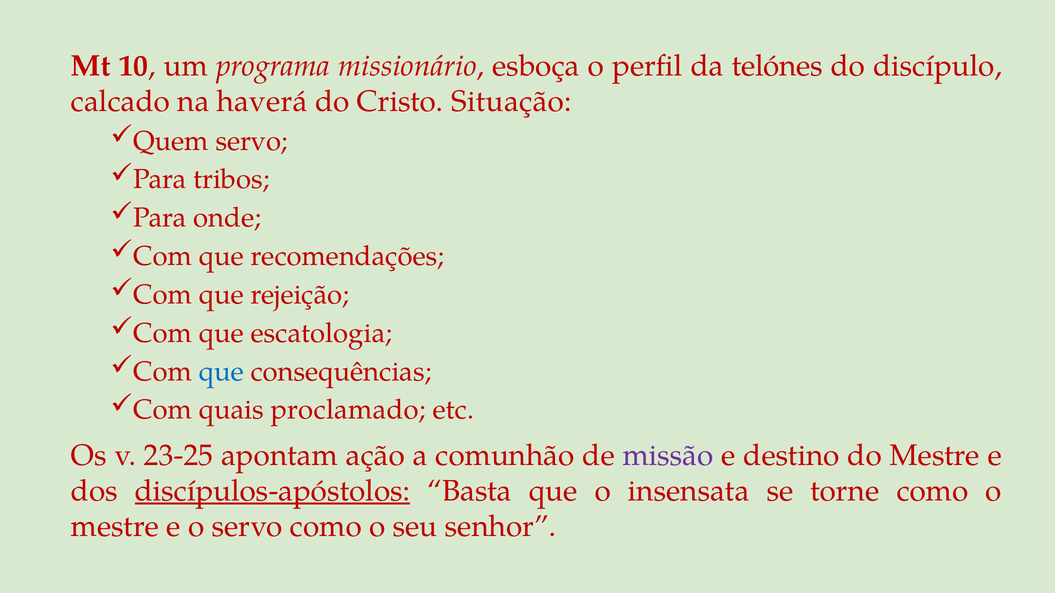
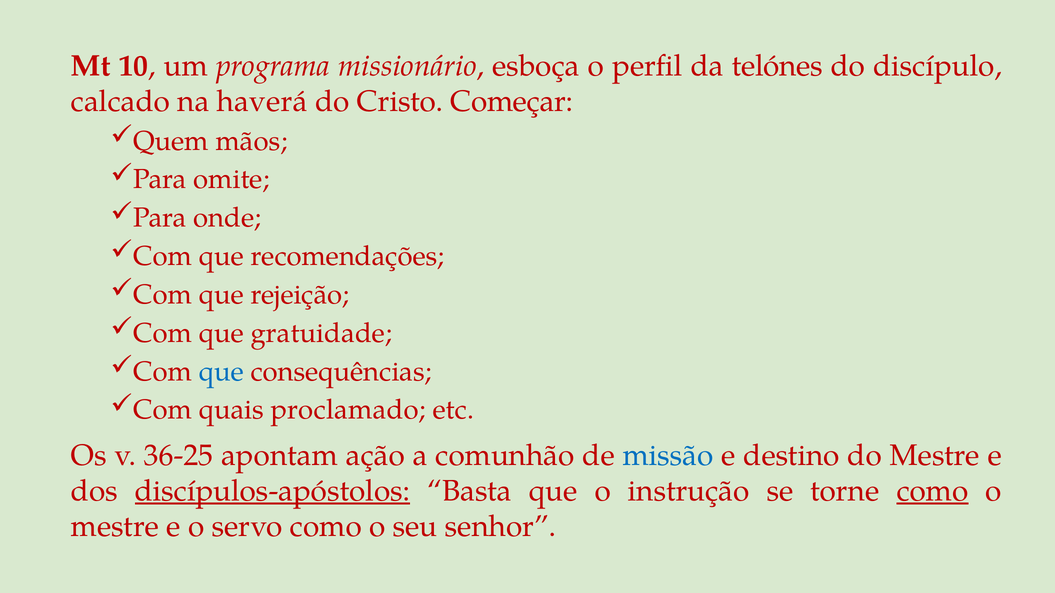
Situação: Situação -> Começar (512, 101)
Quem servo: servo -> mãos (252, 141)
tribos: tribos -> omite (231, 180)
escatologia: escatologia -> gratuidade (321, 333)
23-25: 23-25 -> 36-25 (179, 456)
missão colour: purple -> blue (668, 456)
insensata: insensata -> instrução (689, 491)
como underline: none -> present (932, 491)
